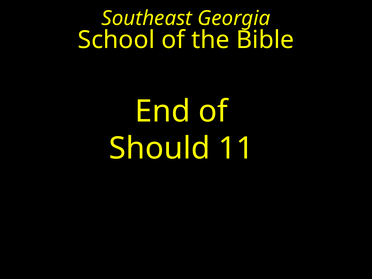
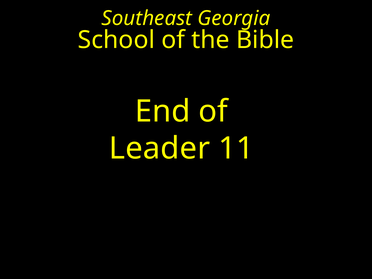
Should: Should -> Leader (160, 148)
